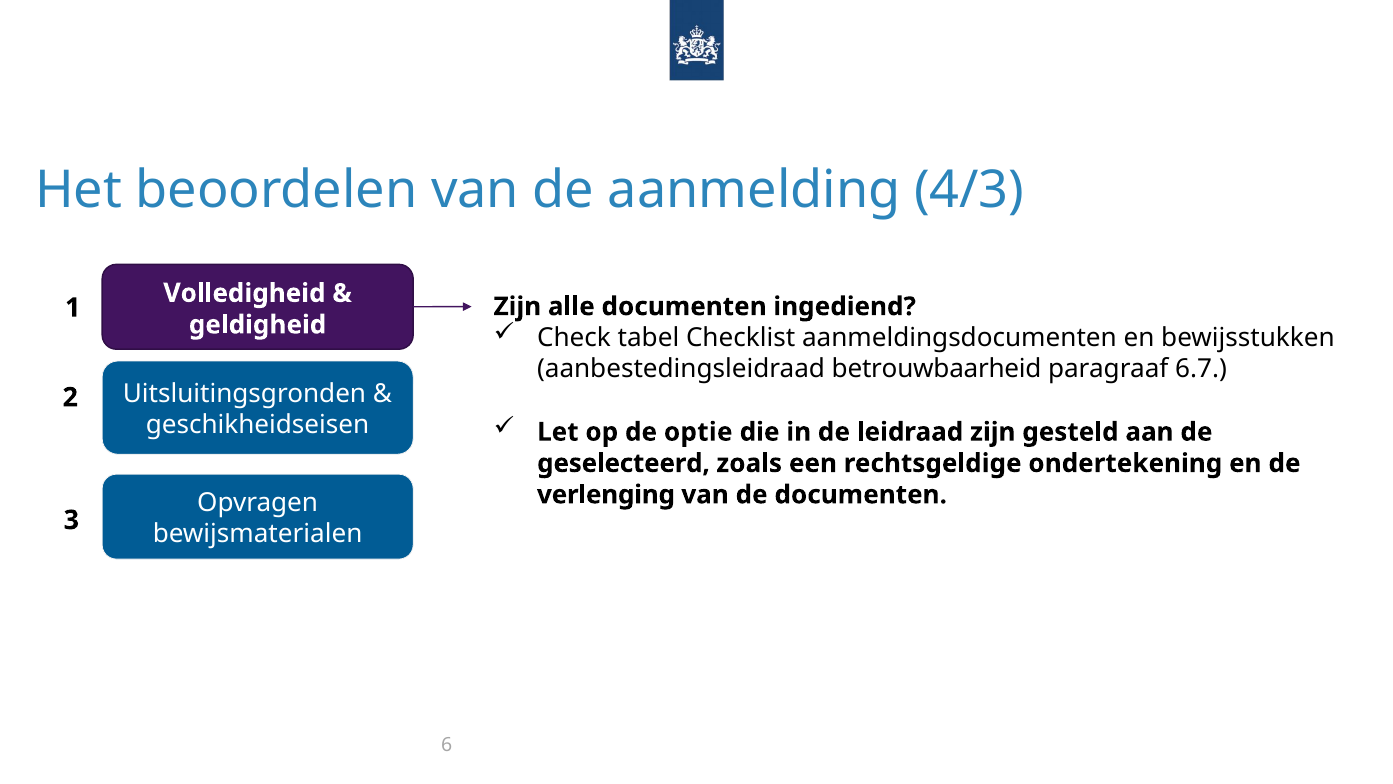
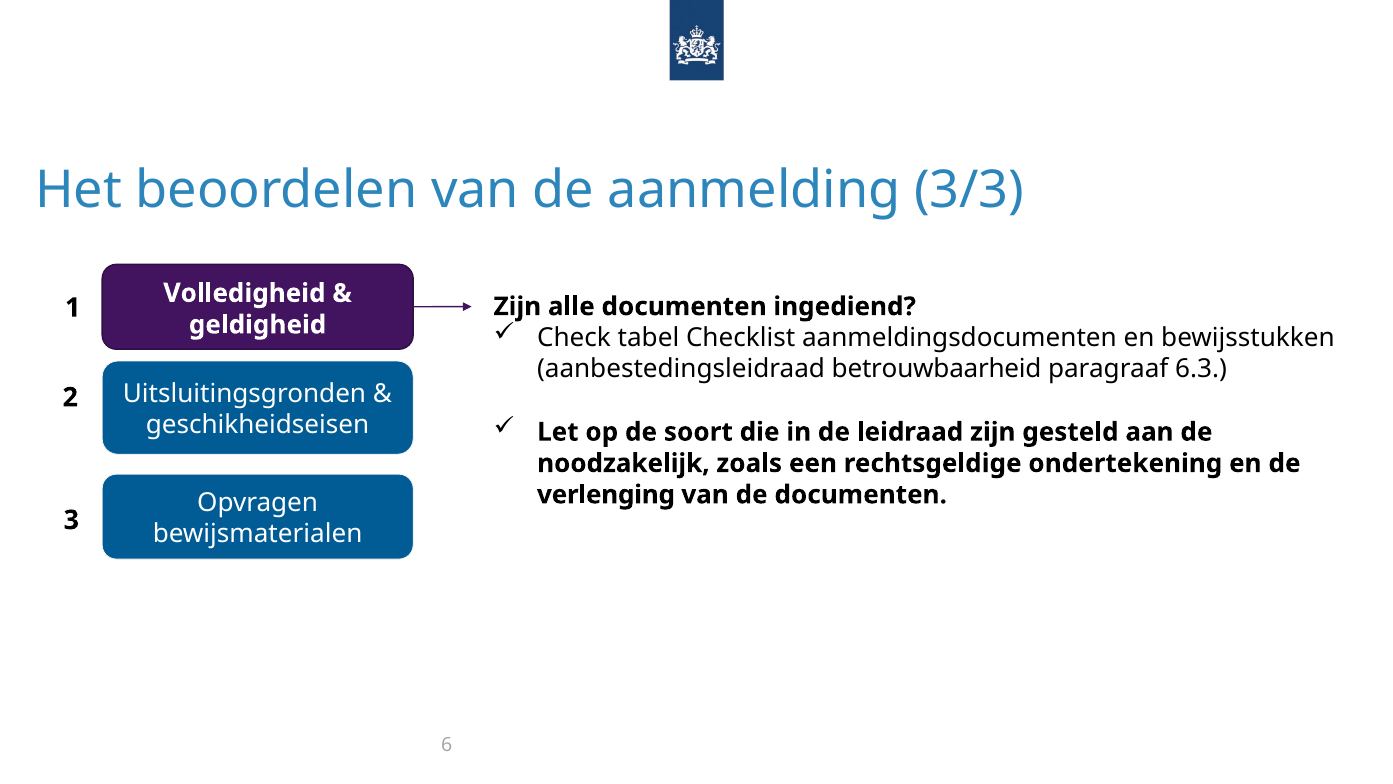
4/3: 4/3 -> 3/3 (969, 190)
6.7: 6.7 -> 6.3 (1201, 369)
optie: optie -> soort (698, 432)
geselecteerd: geselecteerd -> noodzakelijk (623, 463)
